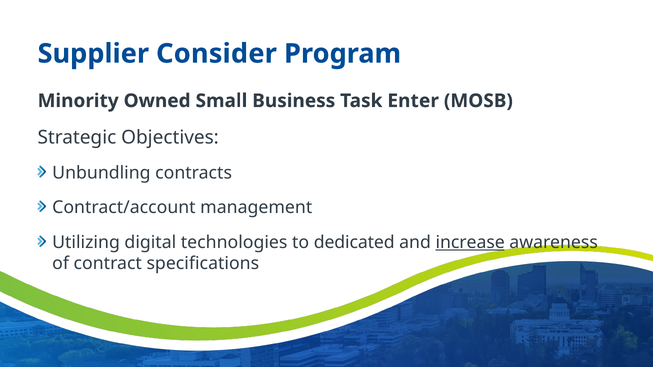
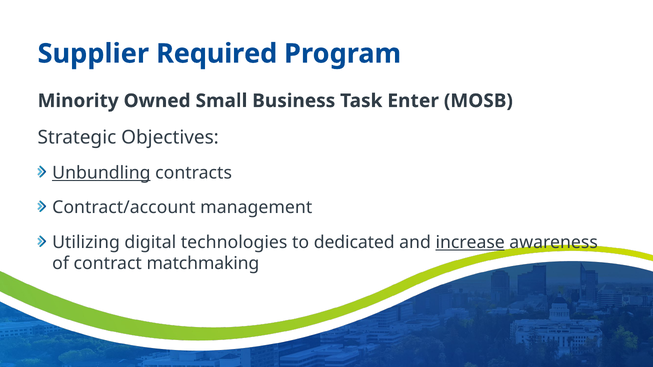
Consider: Consider -> Required (217, 54)
Unbundling underline: none -> present (101, 173)
specifications: specifications -> matchmaking (203, 264)
